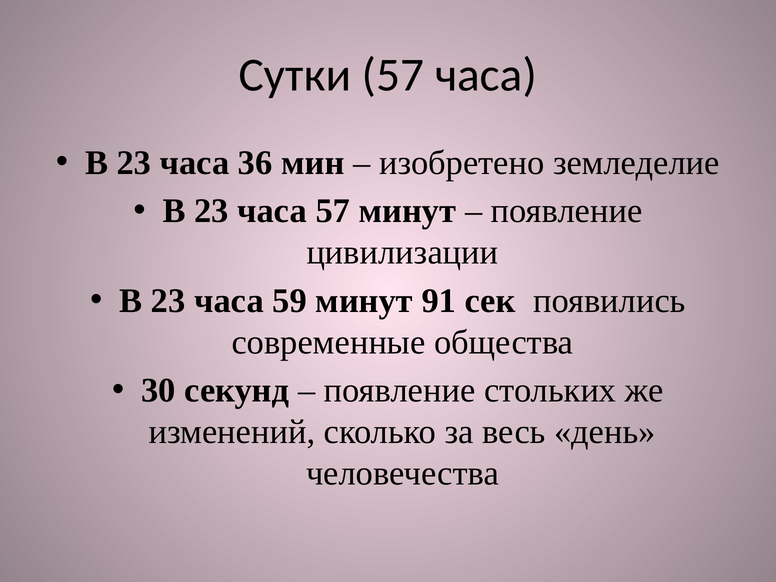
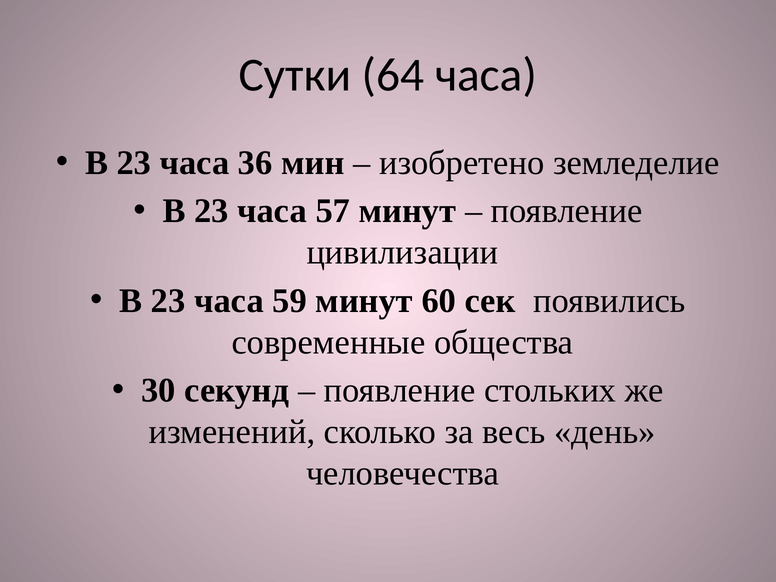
Сутки 57: 57 -> 64 (393, 75)
91: 91 -> 60 (439, 301)
